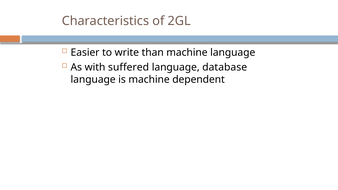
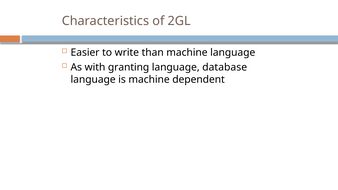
suffered: suffered -> granting (129, 67)
